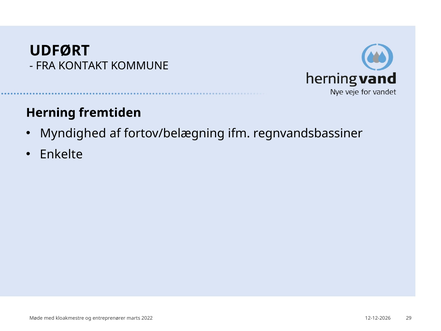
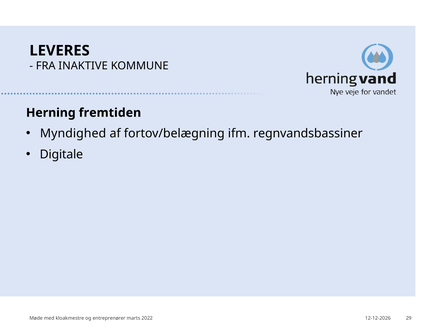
UDFØRT: UDFØRT -> LEVERES (60, 51)
KONTAKT: KONTAKT -> INAKTIVE (83, 66)
Enkelte: Enkelte -> Digitale (61, 154)
